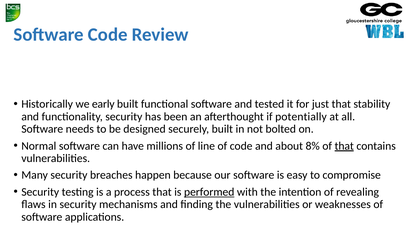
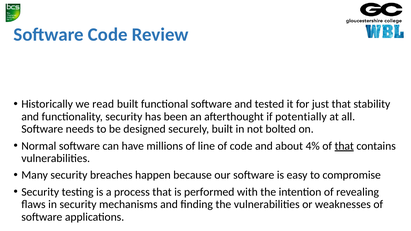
early: early -> read (103, 104)
8%: 8% -> 4% (313, 146)
performed underline: present -> none (209, 192)
